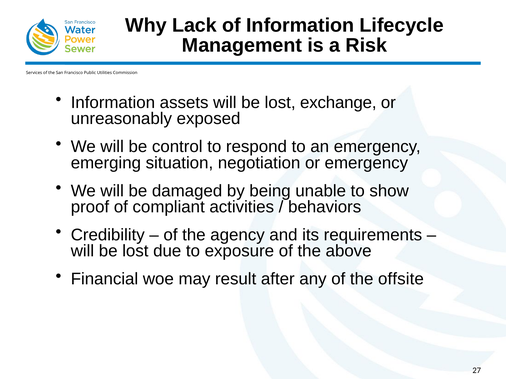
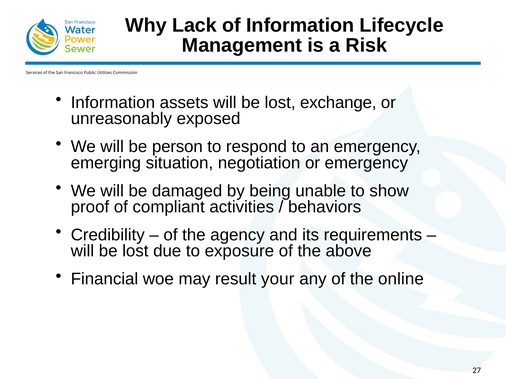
control: control -> person (177, 147)
after: after -> your (278, 279)
offsite: offsite -> online (401, 279)
